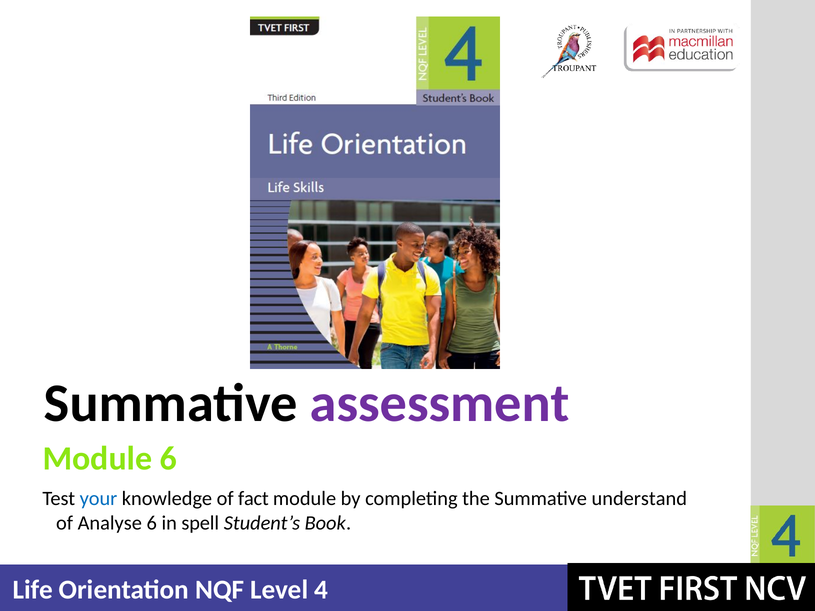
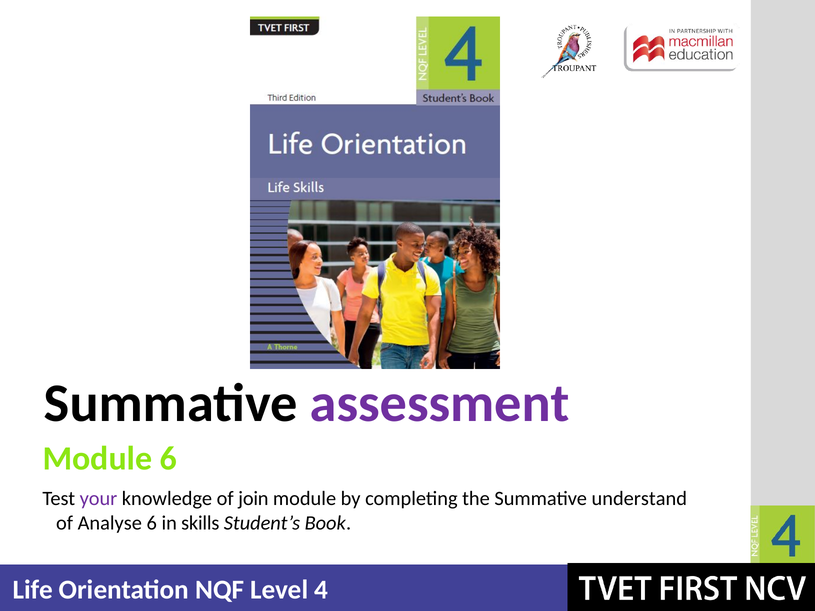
your colour: blue -> purple (99, 499)
fact: fact -> join (253, 499)
spell: spell -> skills (200, 523)
